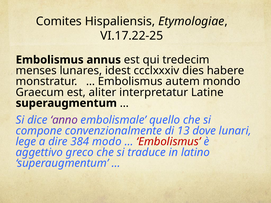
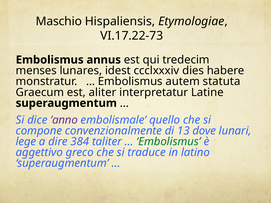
Comites: Comites -> Maschio (59, 21)
VI.17.22-25: VI.17.22-25 -> VI.17.22-73 (132, 36)
mondo: mondo -> statuta (222, 82)
modo: modo -> taliter (107, 142)
Embolismus colour: red -> green (168, 142)
